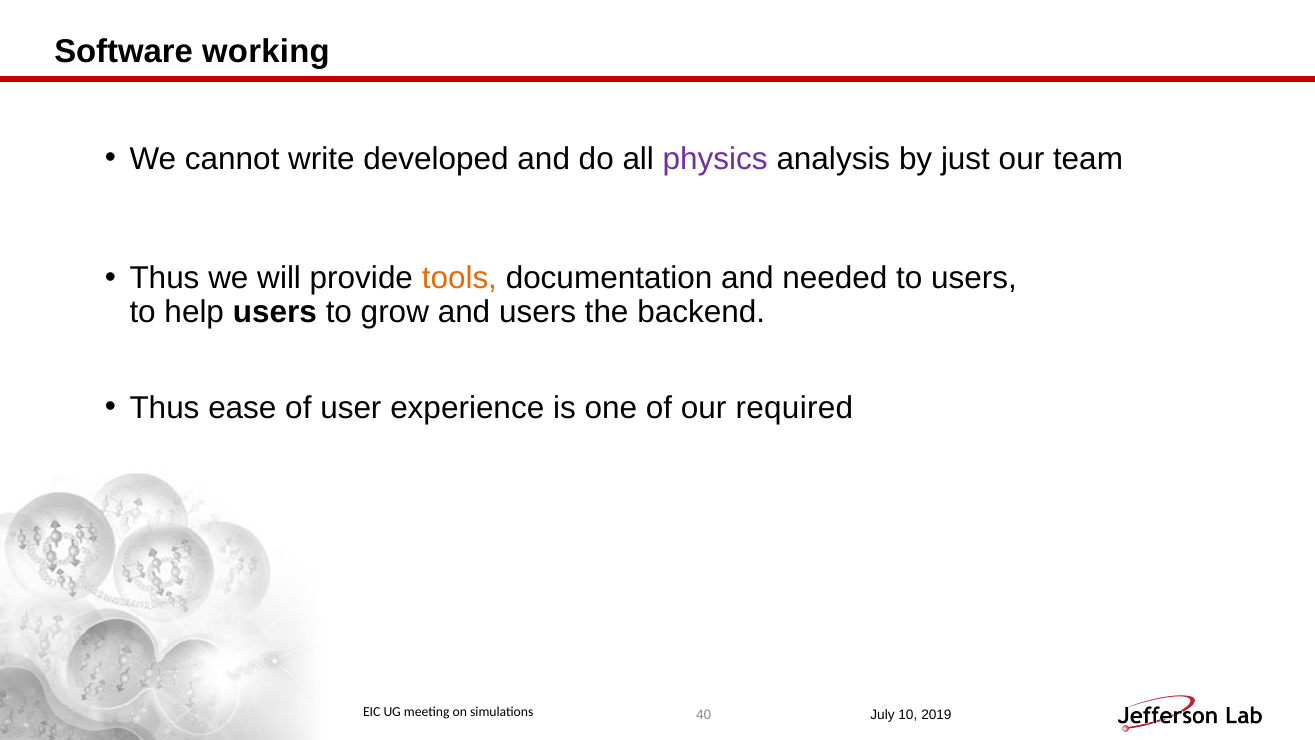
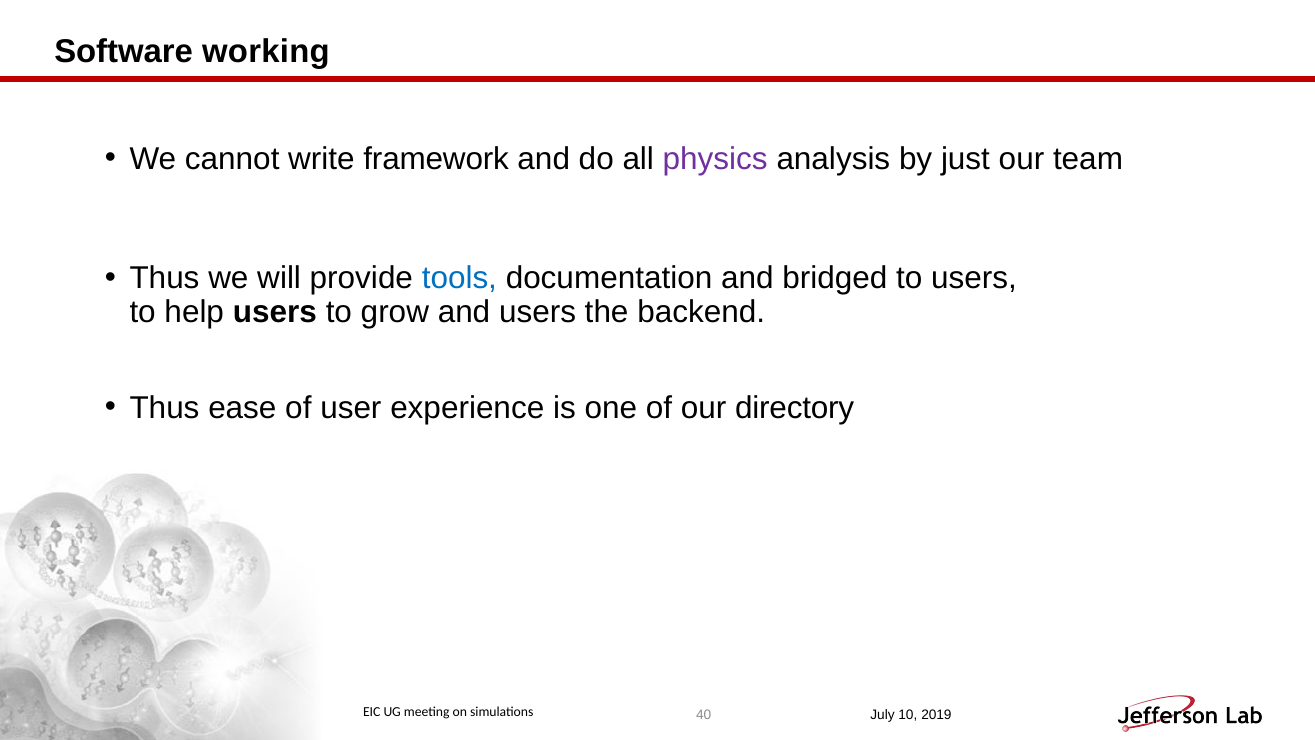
developed: developed -> framework (436, 159)
tools colour: orange -> blue (459, 278)
needed: needed -> bridged (835, 278)
required: required -> directory (795, 407)
